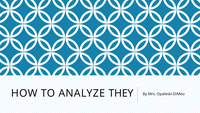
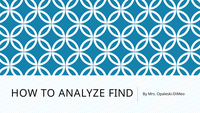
THEY: THEY -> FIND (121, 93)
